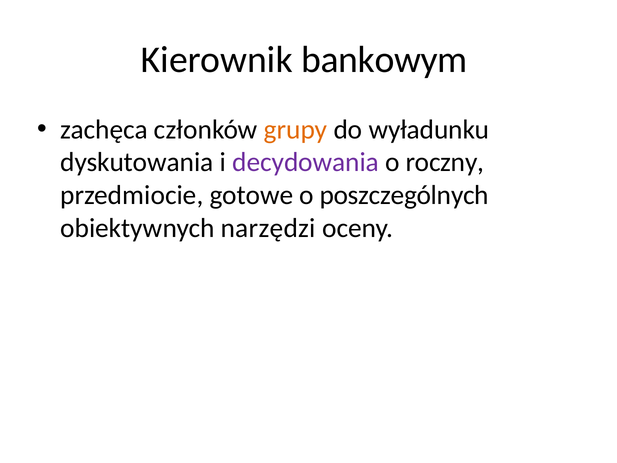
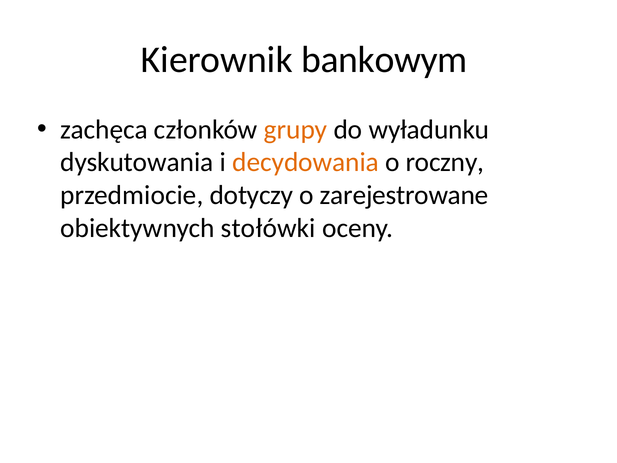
decydowania colour: purple -> orange (306, 162)
gotowe: gotowe -> dotyczy (252, 195)
poszczególnych: poszczególnych -> zarejestrowane (404, 195)
narzędzi: narzędzi -> stołówki (268, 228)
